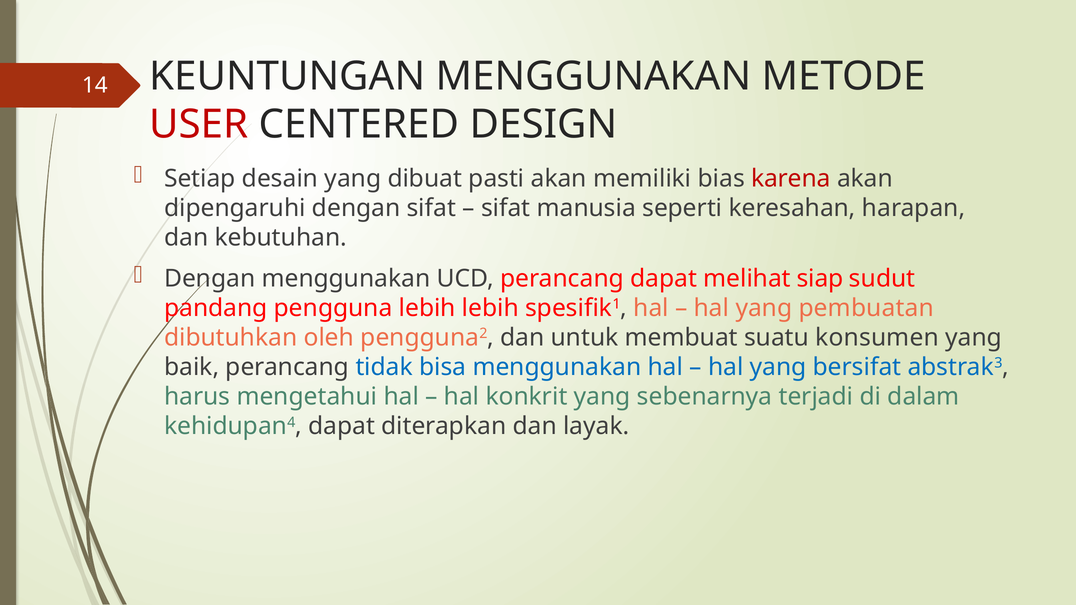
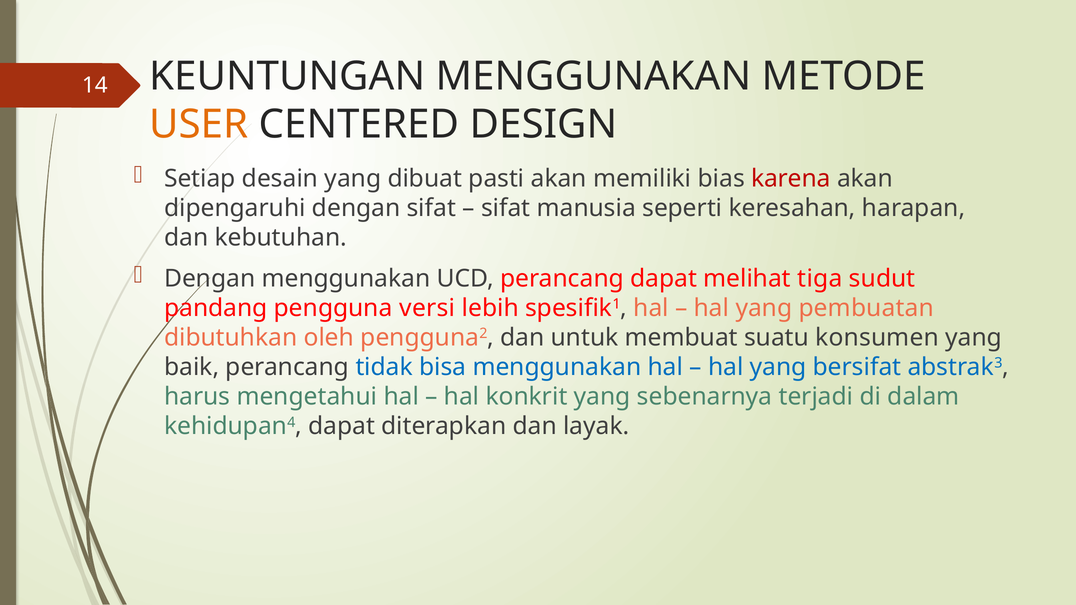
USER colour: red -> orange (199, 125)
siap: siap -> tiga (820, 279)
pengguna lebih: lebih -> versi (427, 308)
